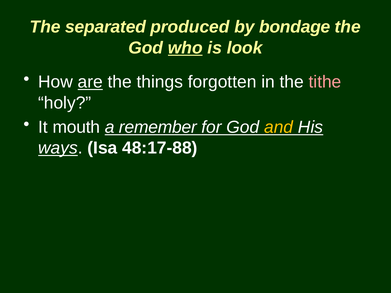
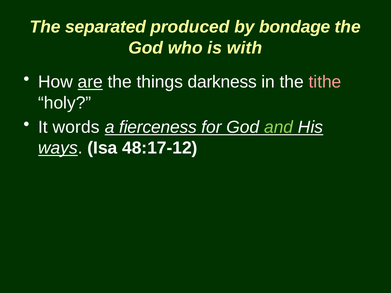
who underline: present -> none (185, 48)
look: look -> with (245, 48)
forgotten: forgotten -> darkness (222, 82)
mouth: mouth -> words (76, 127)
remember: remember -> fierceness (158, 127)
and colour: yellow -> light green (279, 127)
48:17-88: 48:17-88 -> 48:17-12 (160, 148)
